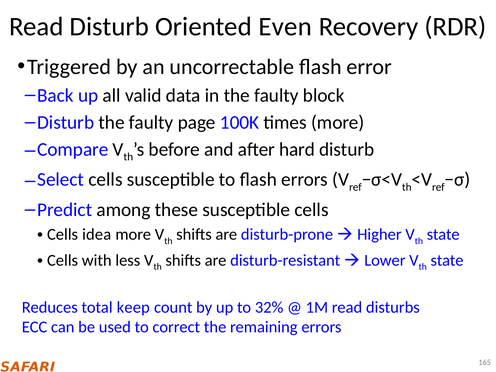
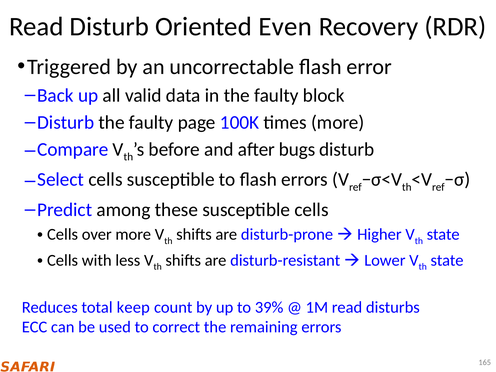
hard: hard -> bugs (297, 149)
idea: idea -> over (97, 234)
32%: 32% -> 39% (269, 307)
